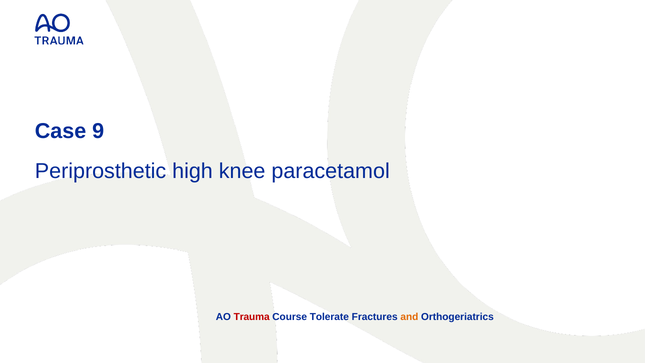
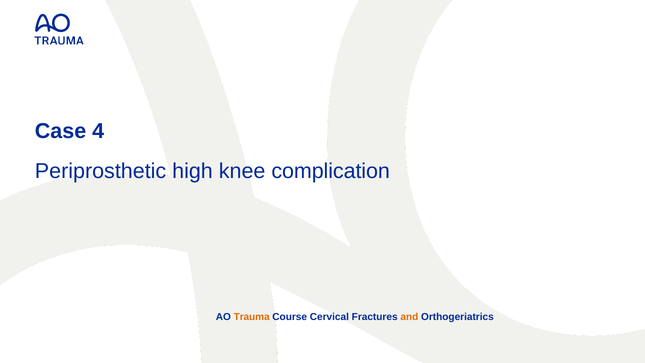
9: 9 -> 4 (98, 131)
paracetamol: paracetamol -> complication (331, 171)
Trauma colour: red -> orange (252, 317)
Tolerate: Tolerate -> Cervical (329, 317)
